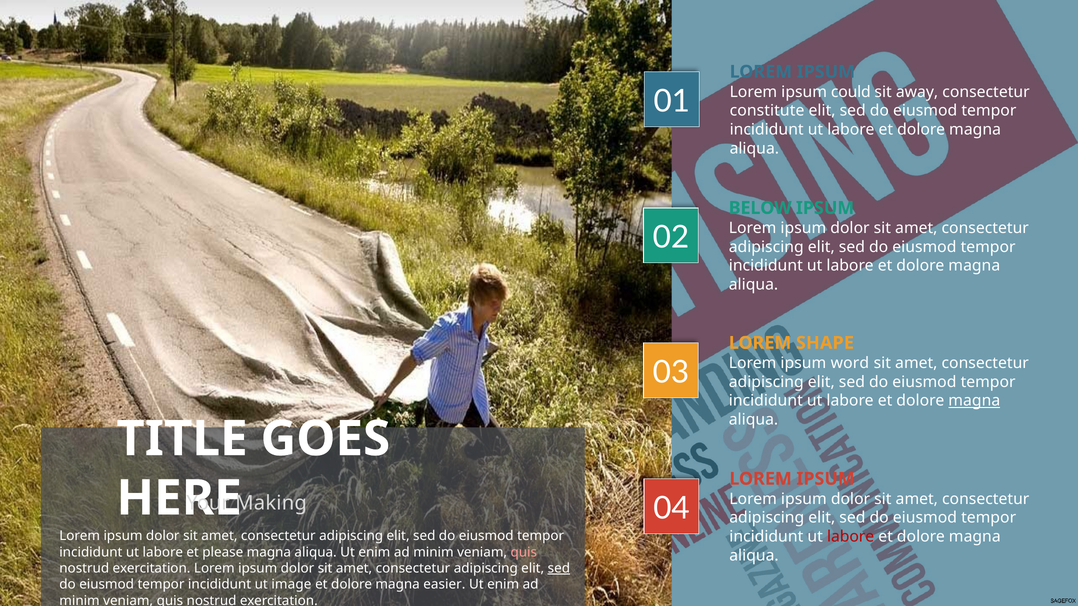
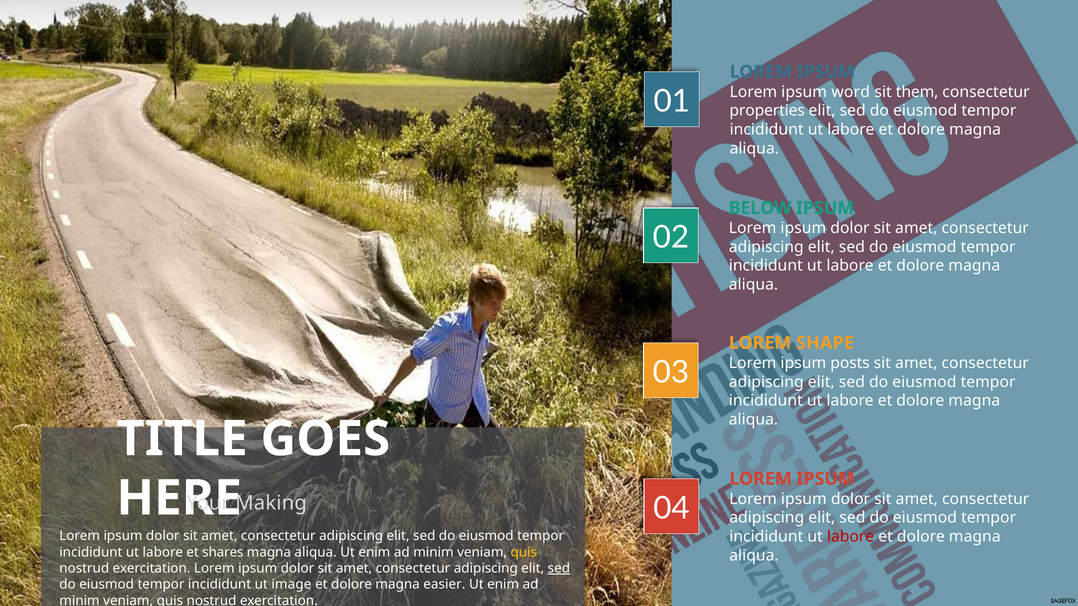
could: could -> word (851, 92)
away: away -> them (917, 92)
constitute: constitute -> properties (767, 111)
word: word -> posts (850, 363)
magna underline: present -> none (974, 401)
please: please -> shares (223, 552)
quis colour: pink -> yellow (524, 552)
